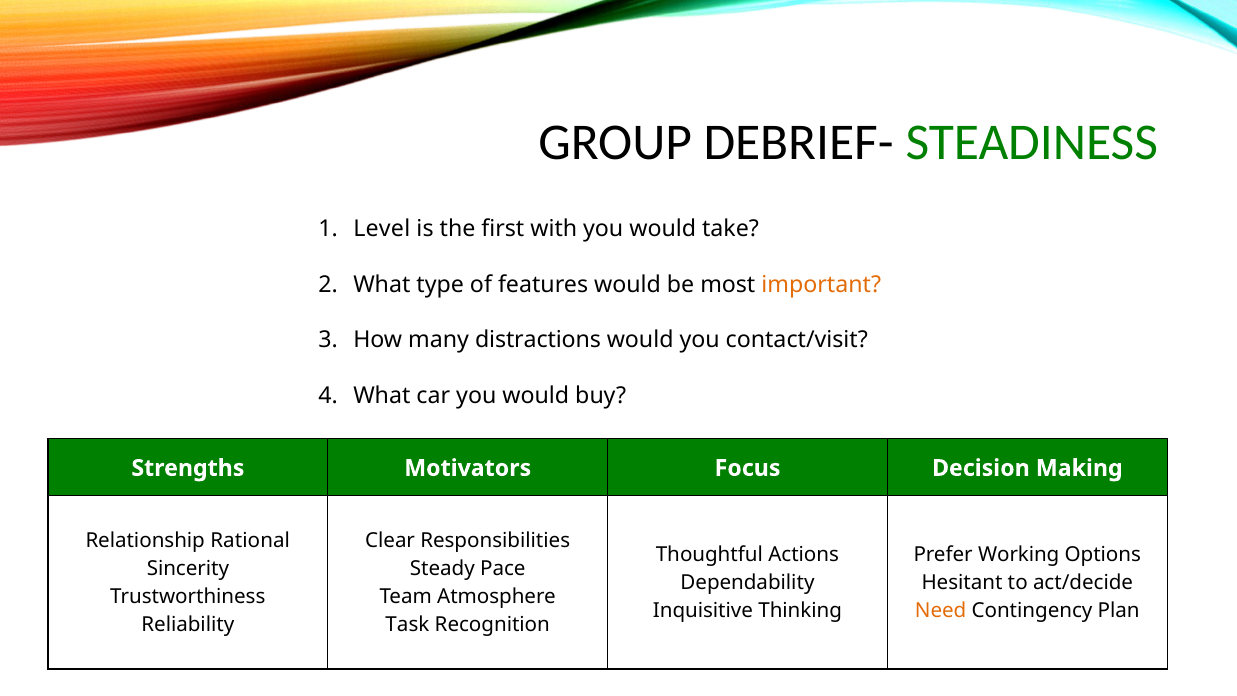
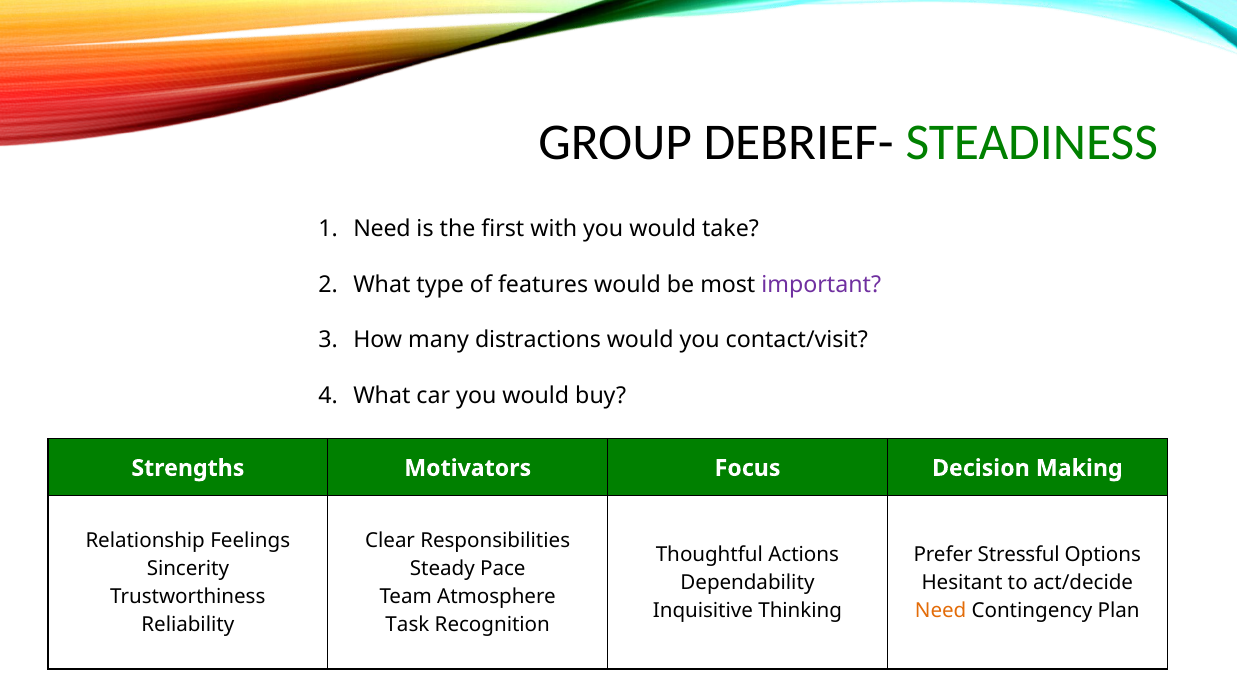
Level: Level -> Need (382, 229)
important colour: orange -> purple (821, 284)
Rational: Rational -> Feelings (250, 541)
Working: Working -> Stressful (1019, 555)
